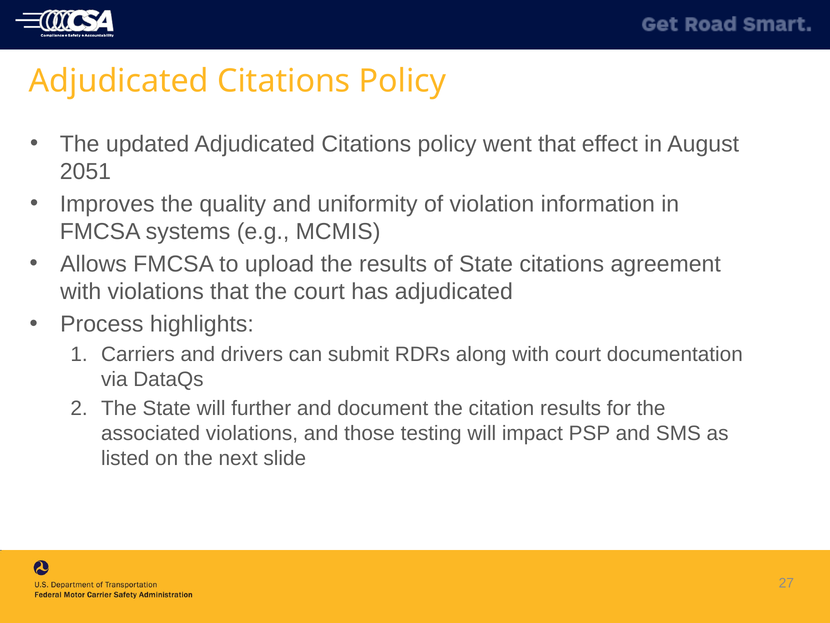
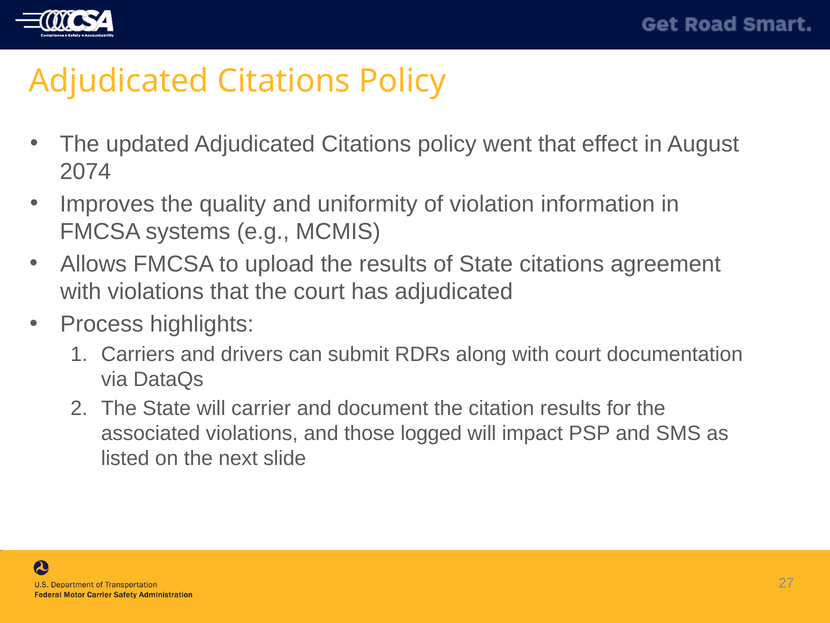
2051: 2051 -> 2074 (85, 172)
further: further -> carrier (261, 408)
testing: testing -> logged (431, 433)
